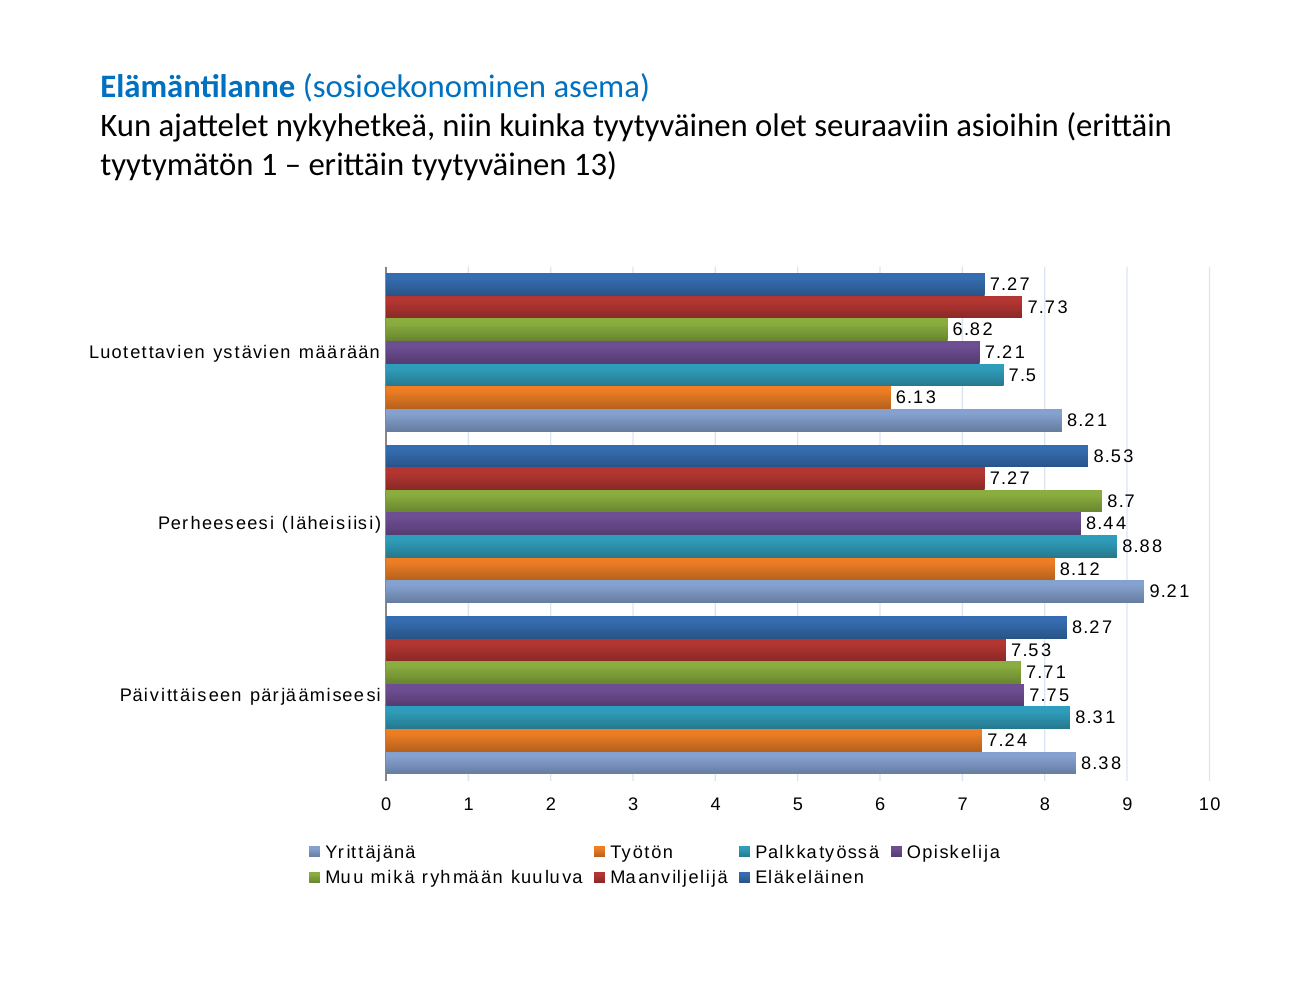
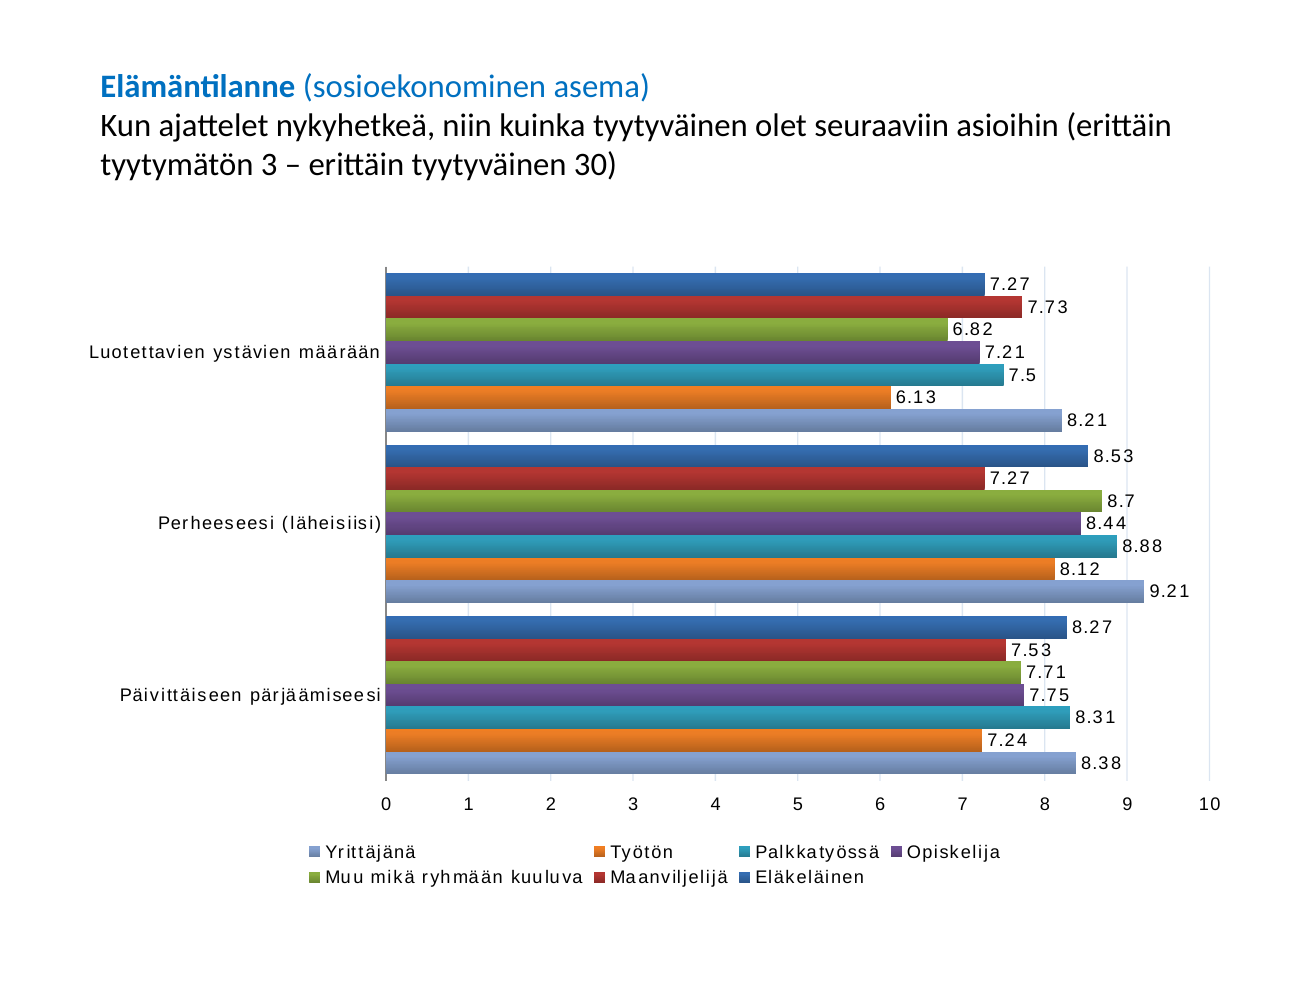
tyytymätön 1: 1 -> 3 (269, 165)
13: 13 -> 30 (595, 165)
